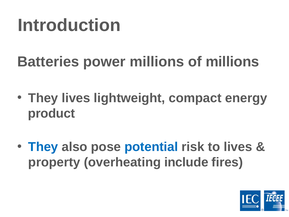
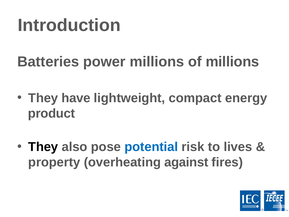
They lives: lives -> have (76, 98)
They colour: blue -> black (43, 147)
include: include -> against (186, 162)
